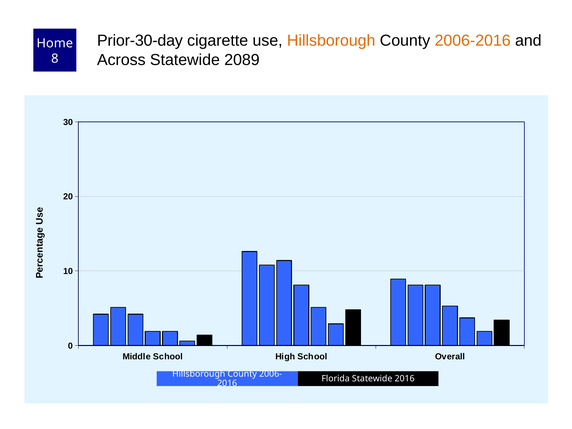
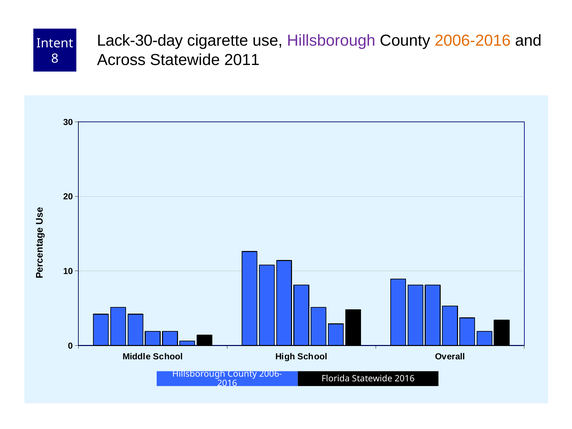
Prior-30-day: Prior-30-day -> Lack-30-day (140, 41)
Hillsborough colour: orange -> purple (331, 41)
Home: Home -> Intent (55, 43)
2089: 2089 -> 2011 (242, 60)
